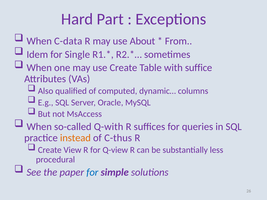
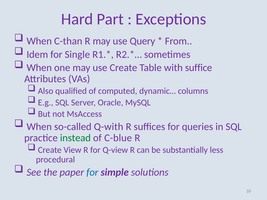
C-data: C-data -> C-than (68, 41)
About: About -> Query (142, 41)
instead colour: orange -> green (75, 138)
C-thus: C-thus -> C-blue (118, 138)
